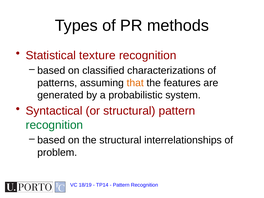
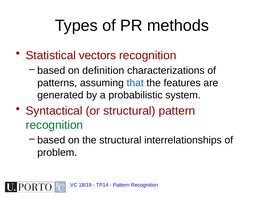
texture: texture -> vectors (98, 55)
classified: classified -> definition (103, 71)
that colour: orange -> blue (135, 83)
